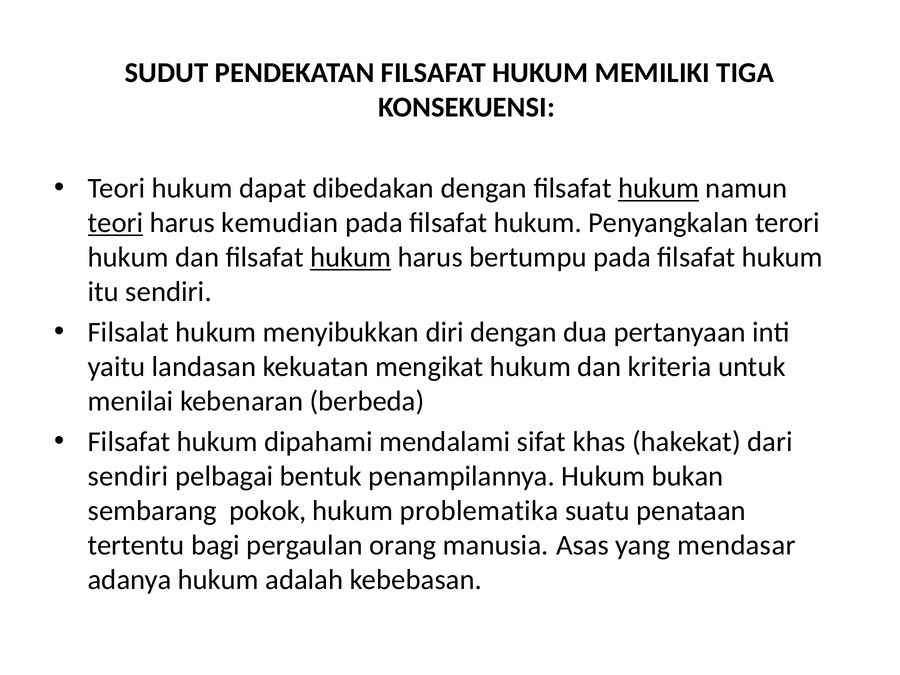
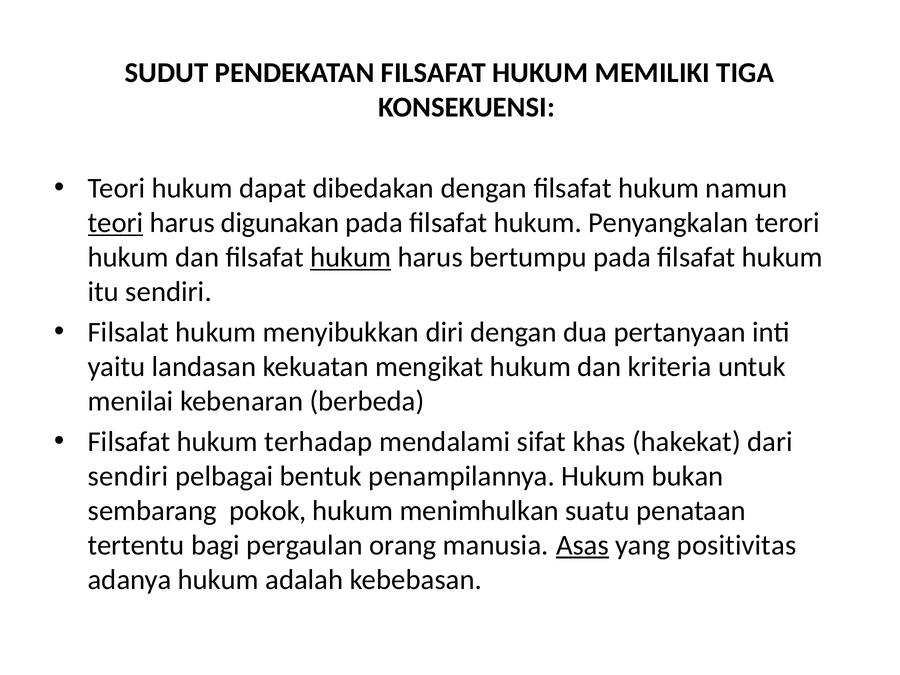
hukum underline: present -> none (659, 188)
kemudian: kemudian -> digunakan (280, 223)
dipahami: dipahami -> terhadap (318, 442)
problematika: problematika -> menimhulkan (479, 511)
Asas underline: none -> present (582, 545)
mendasar: mendasar -> positivitas (737, 545)
